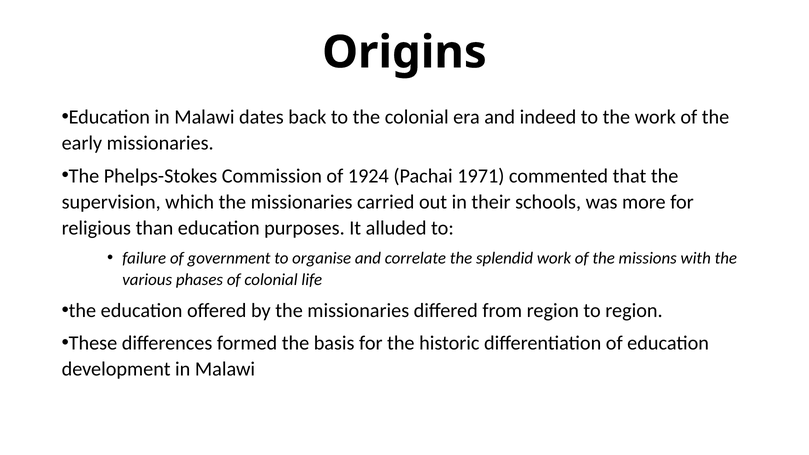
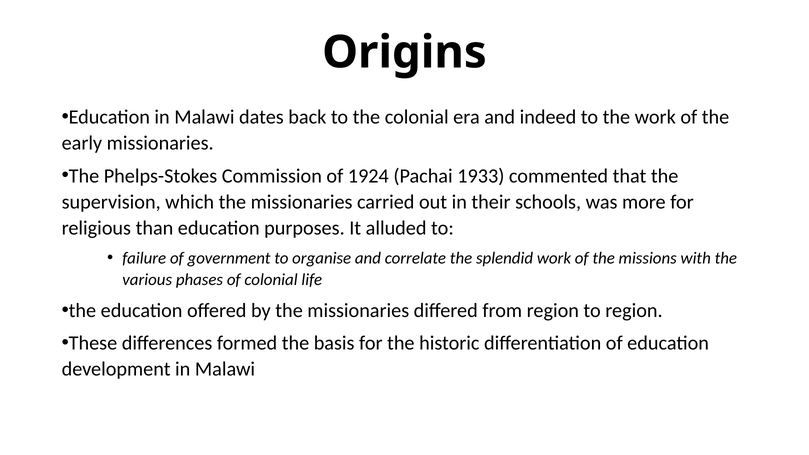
1971: 1971 -> 1933 (481, 176)
